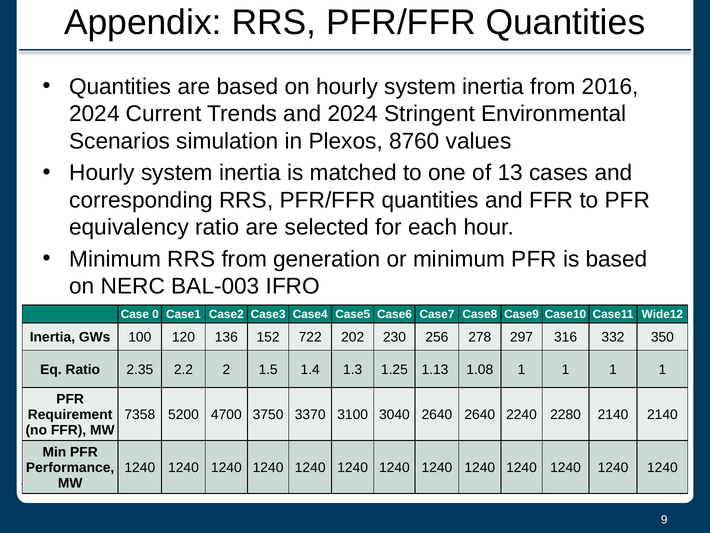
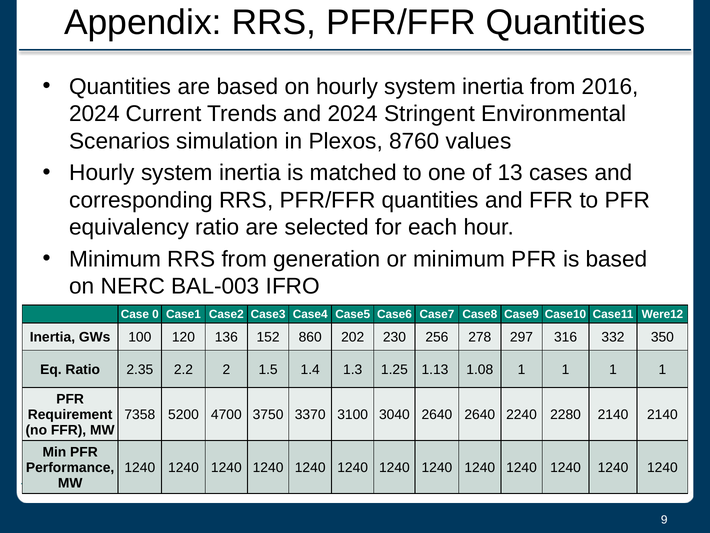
Wide12: Wide12 -> Were12 (662, 314)
722: 722 -> 860 (310, 337)
